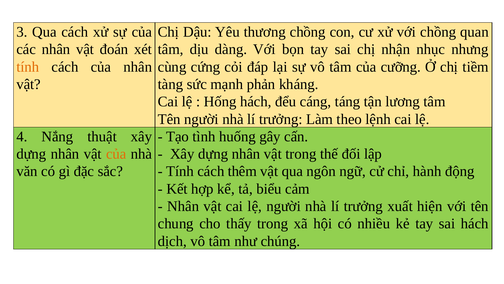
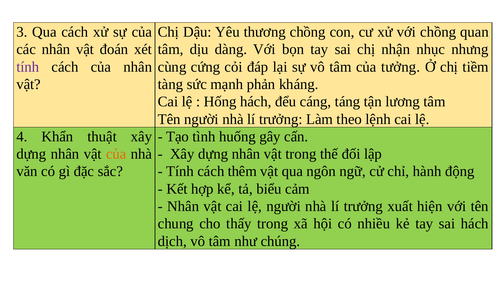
tính colour: orange -> purple (28, 67)
cưỡng: cưỡng -> tưởng (401, 67)
Nắng: Nắng -> Khẩn (57, 136)
